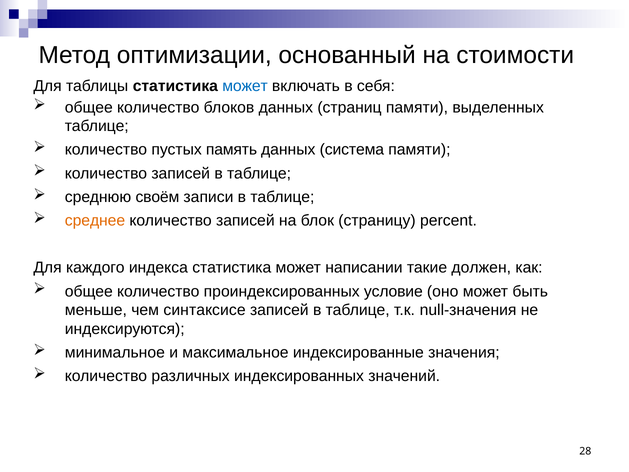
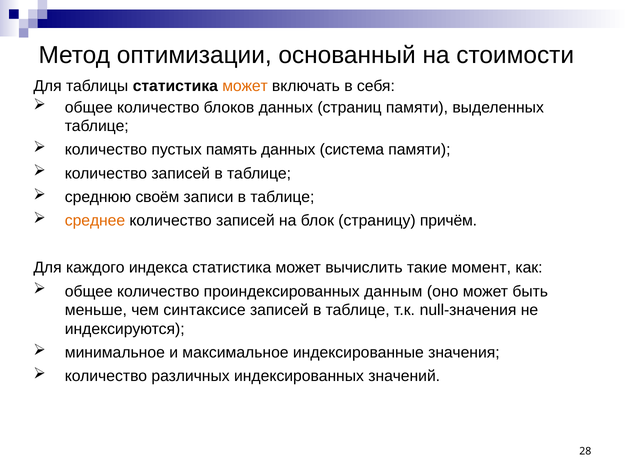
может colour: blue -> orange (245, 86)
percent: percent -> причём (449, 220)
написании: написании -> вычислить (364, 268)
должен: должен -> момент (481, 268)
условие: условие -> данным (393, 291)
